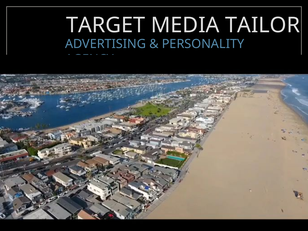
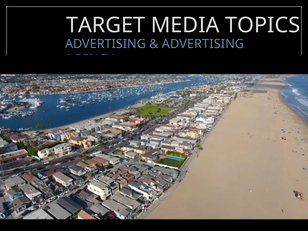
TAILOR: TAILOR -> TOPICS (263, 25)
PERSONALITY: PERSONALITY -> ADVERTISING (203, 44)
